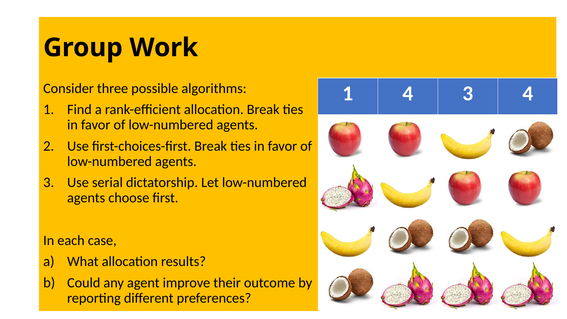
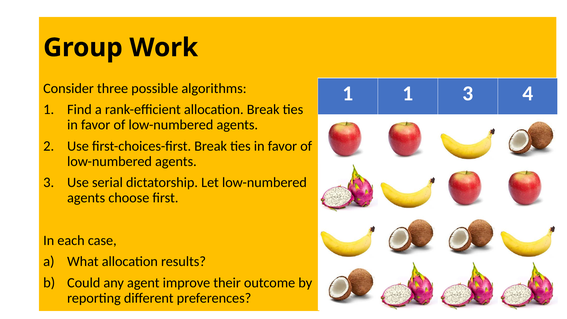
1 4: 4 -> 1 (408, 93)
